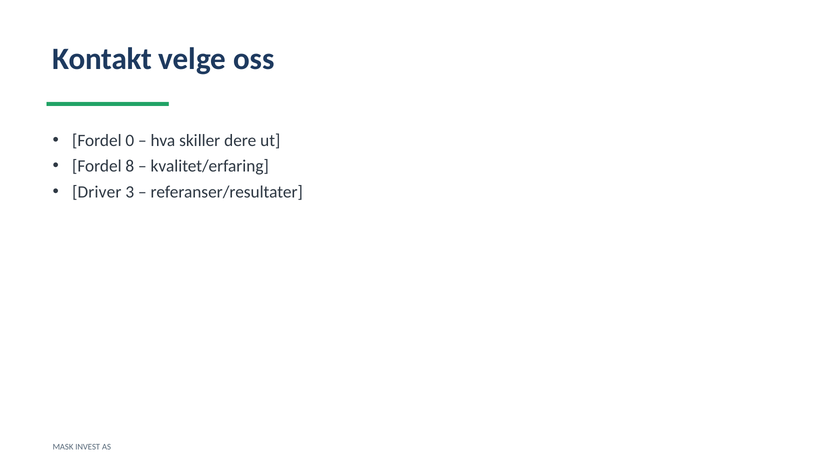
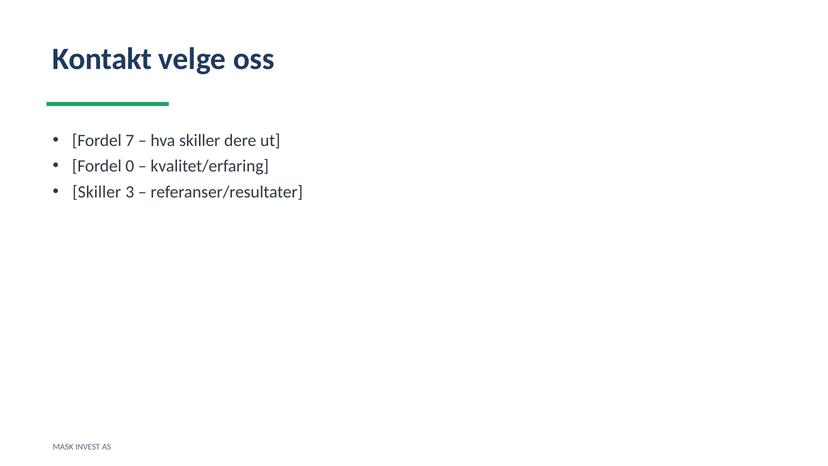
0: 0 -> 7 (130, 140)
8: 8 -> 0 (130, 166)
Driver: Driver -> Skiller (97, 192)
